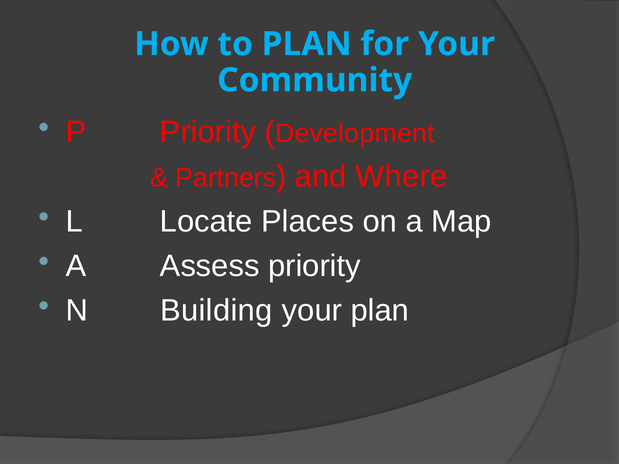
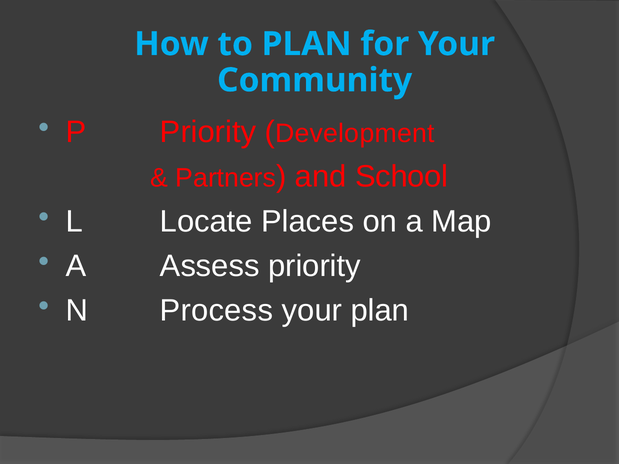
Where: Where -> School (402, 177)
Building: Building -> Process (216, 311)
